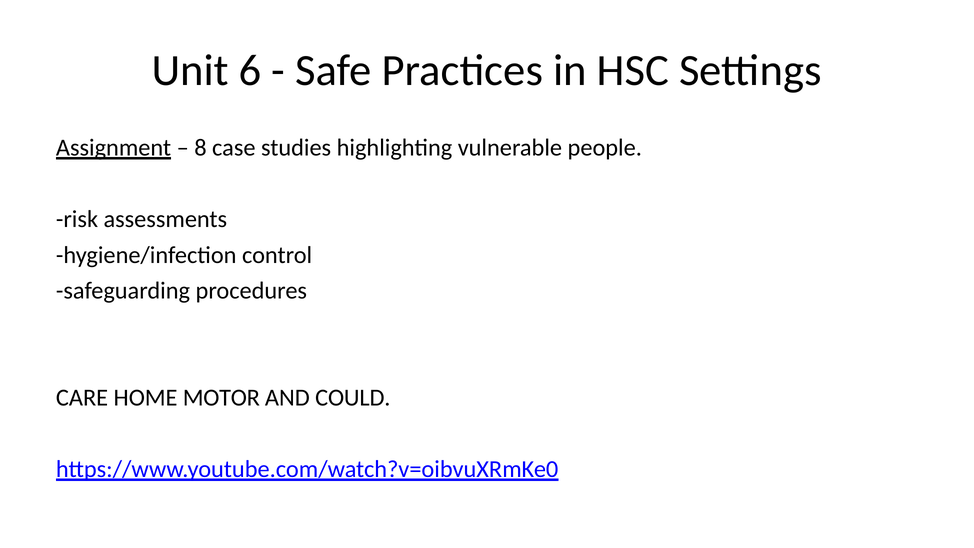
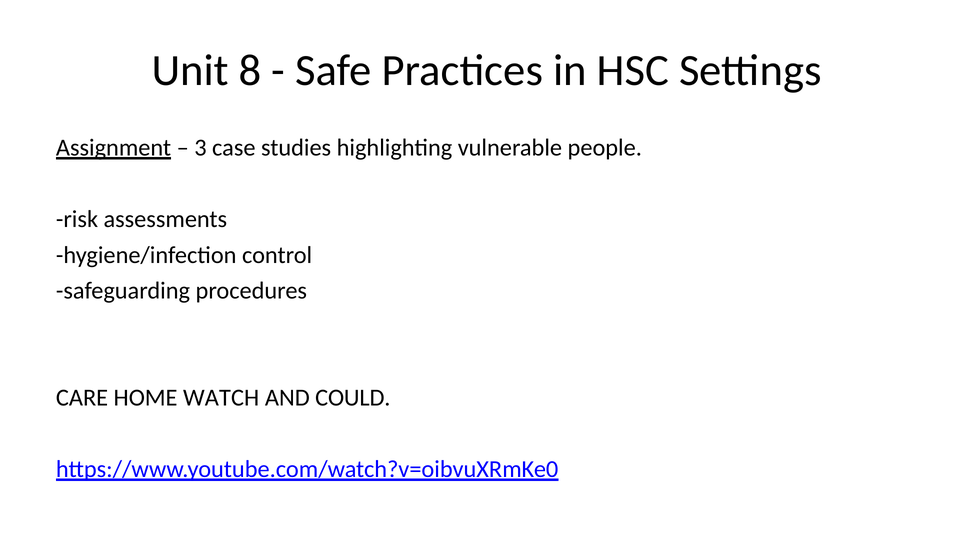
6: 6 -> 8 (250, 71)
8: 8 -> 3 (200, 148)
MOTOR: MOTOR -> WATCH (221, 398)
